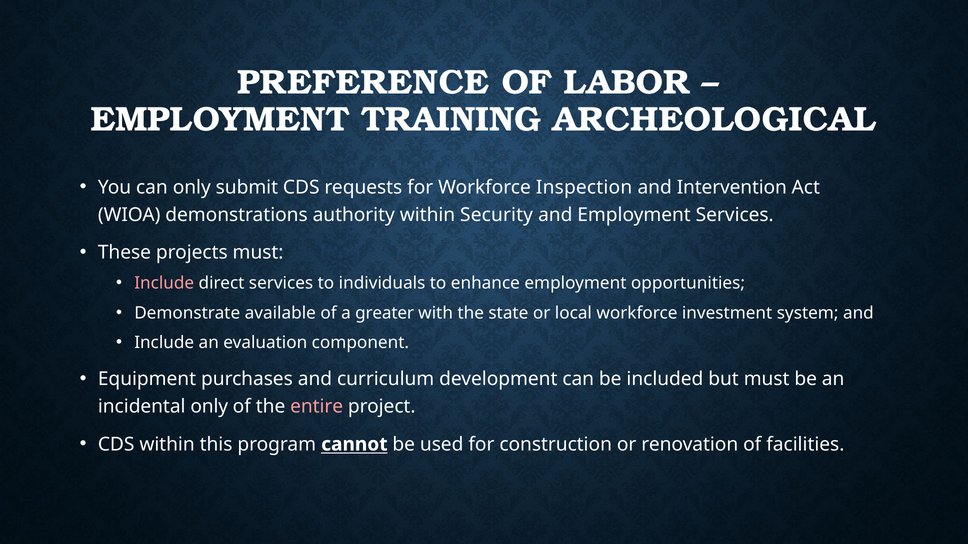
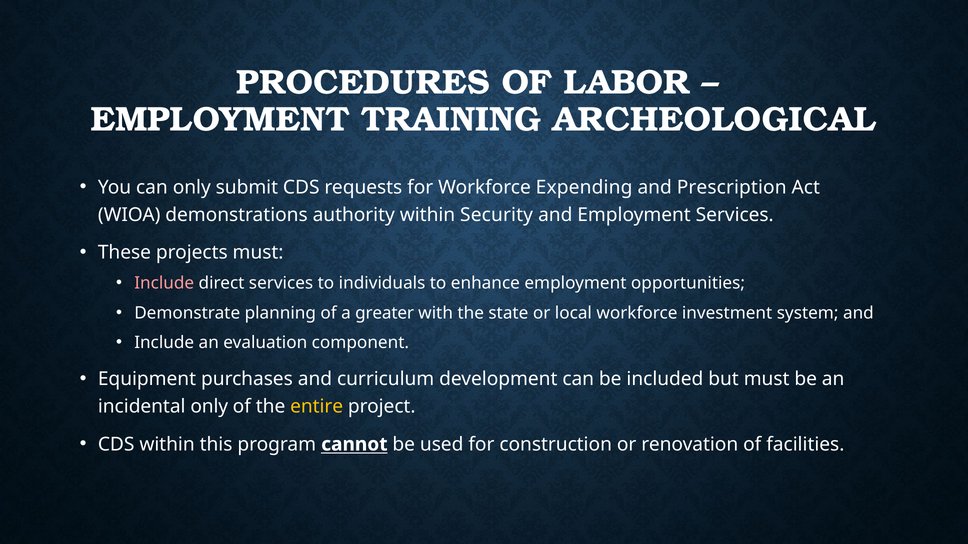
PREFERENCE: PREFERENCE -> PROCEDURES (363, 82)
Inspection: Inspection -> Expending (584, 187)
Intervention: Intervention -> Prescription (732, 187)
available: available -> planning (280, 313)
entire colour: pink -> yellow (317, 407)
